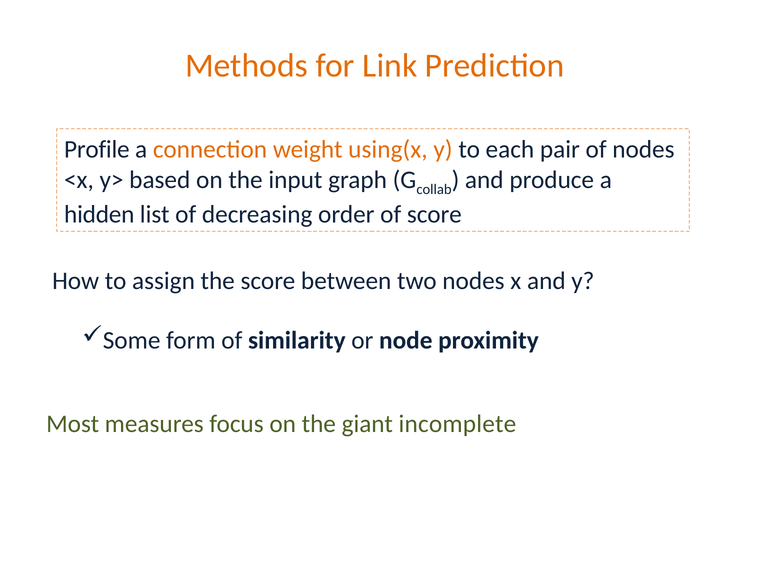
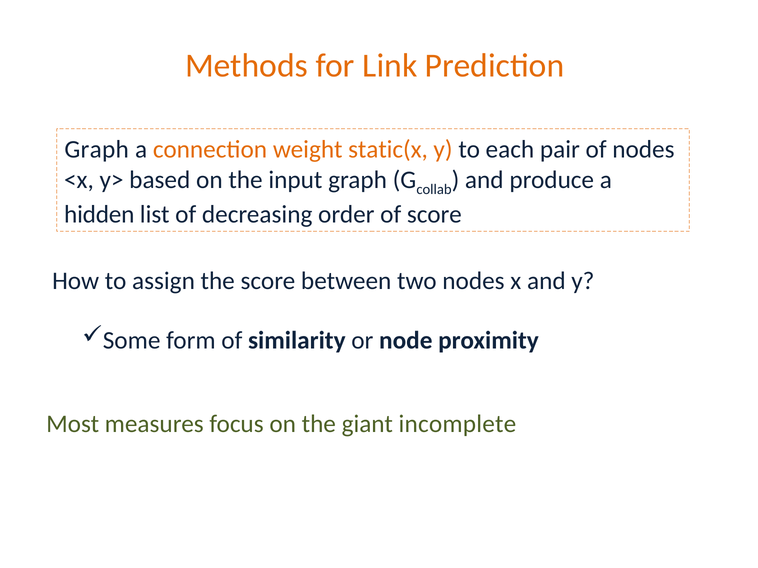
Profile: Profile -> Graph (97, 150)
using(x: using(x -> static(x (388, 150)
